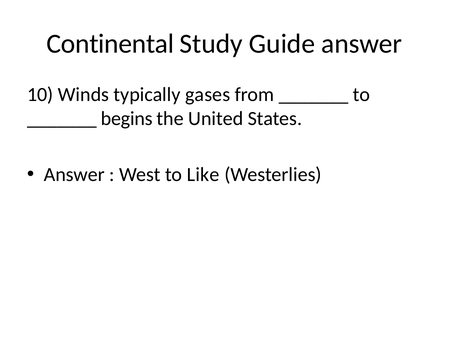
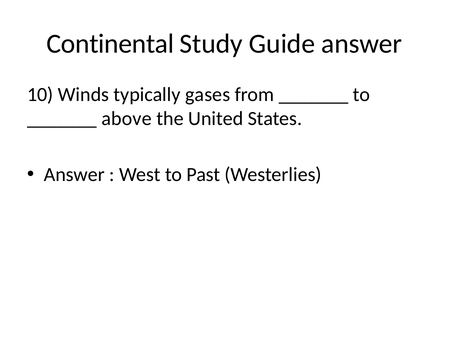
begins: begins -> above (127, 118)
Like: Like -> Past (203, 174)
